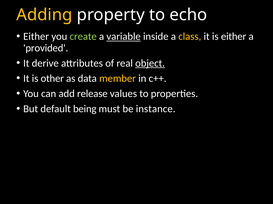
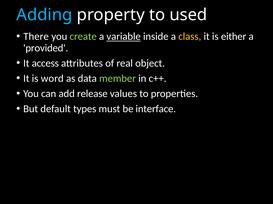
Adding colour: yellow -> light blue (44, 15)
echo: echo -> used (188, 15)
Either: Either -> There (36, 37)
derive: derive -> access (45, 63)
object underline: present -> none (150, 63)
other: other -> word (52, 79)
member colour: yellow -> light green (118, 79)
being: being -> types (85, 109)
instance: instance -> interface (156, 109)
